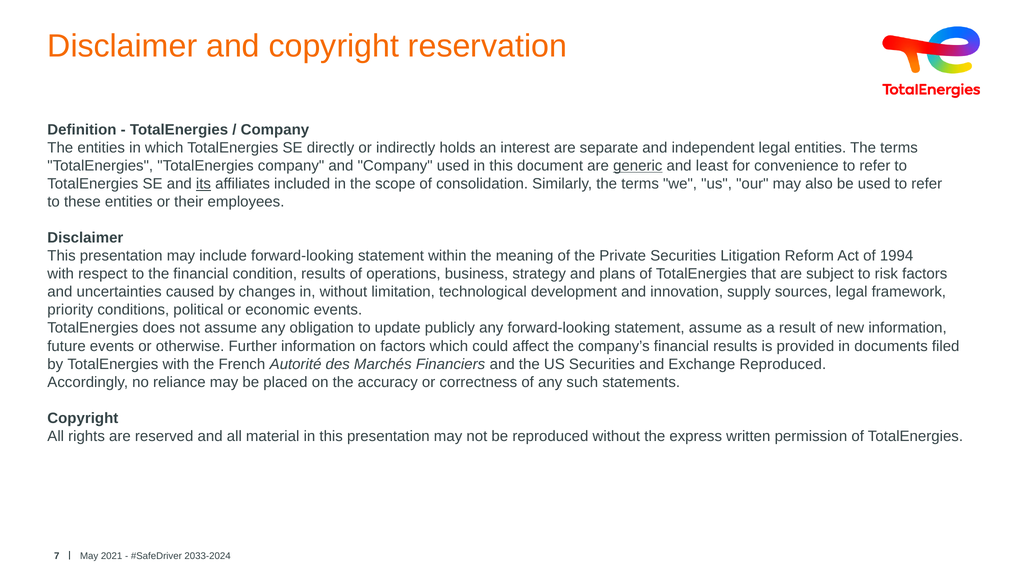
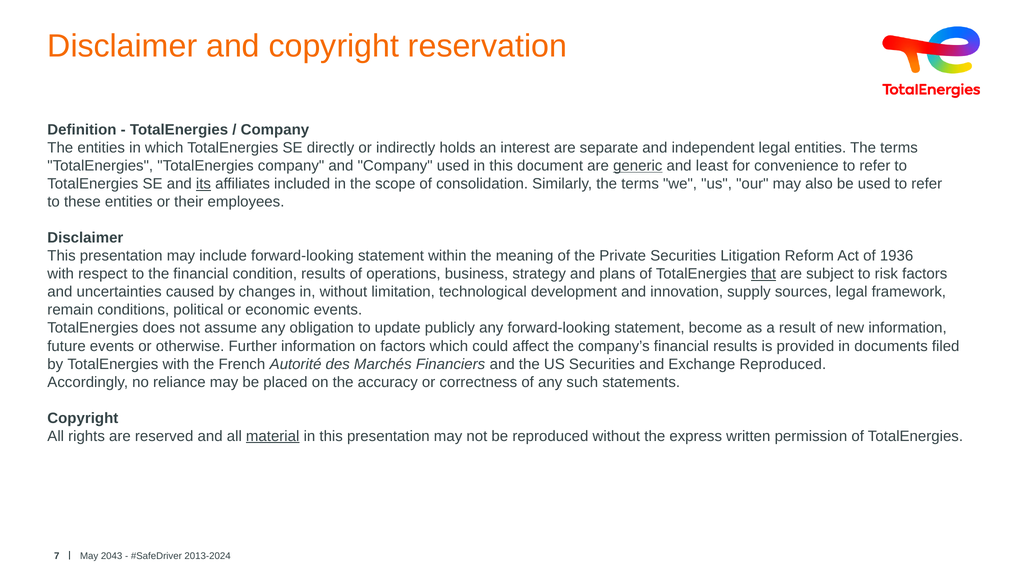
1994: 1994 -> 1936 (897, 256)
that underline: none -> present (764, 274)
priority: priority -> remain (70, 310)
statement assume: assume -> become (715, 328)
material underline: none -> present (273, 436)
2021: 2021 -> 2043 (112, 556)
2033-2024: 2033-2024 -> 2013-2024 (208, 556)
